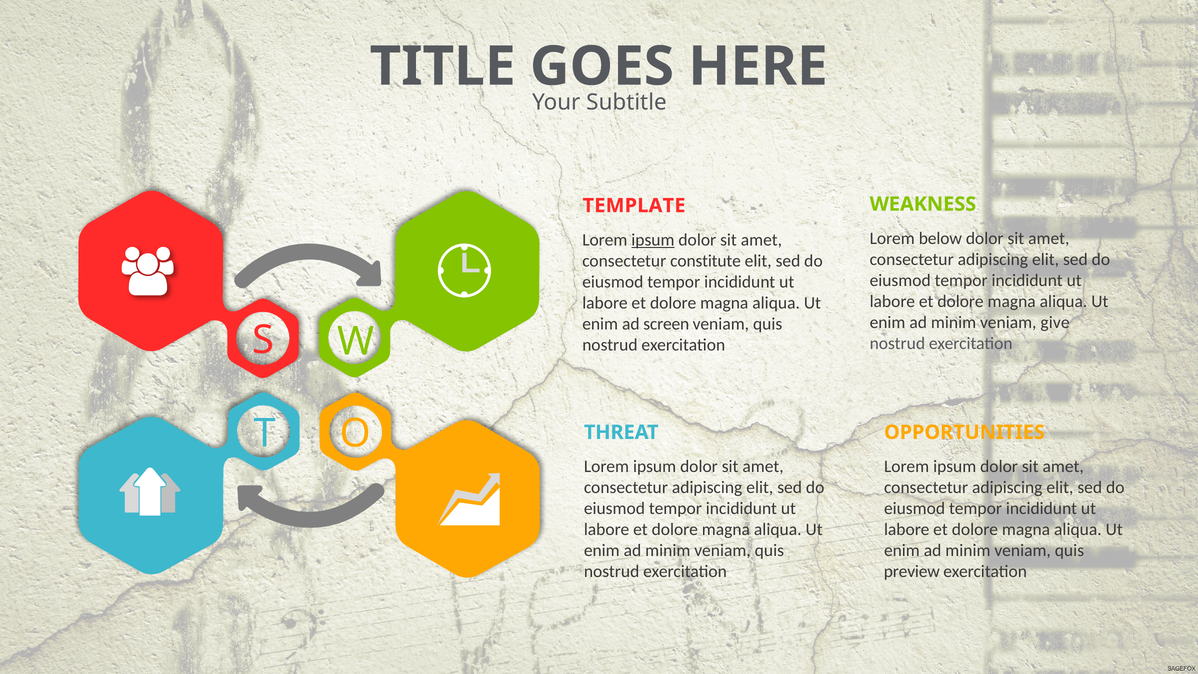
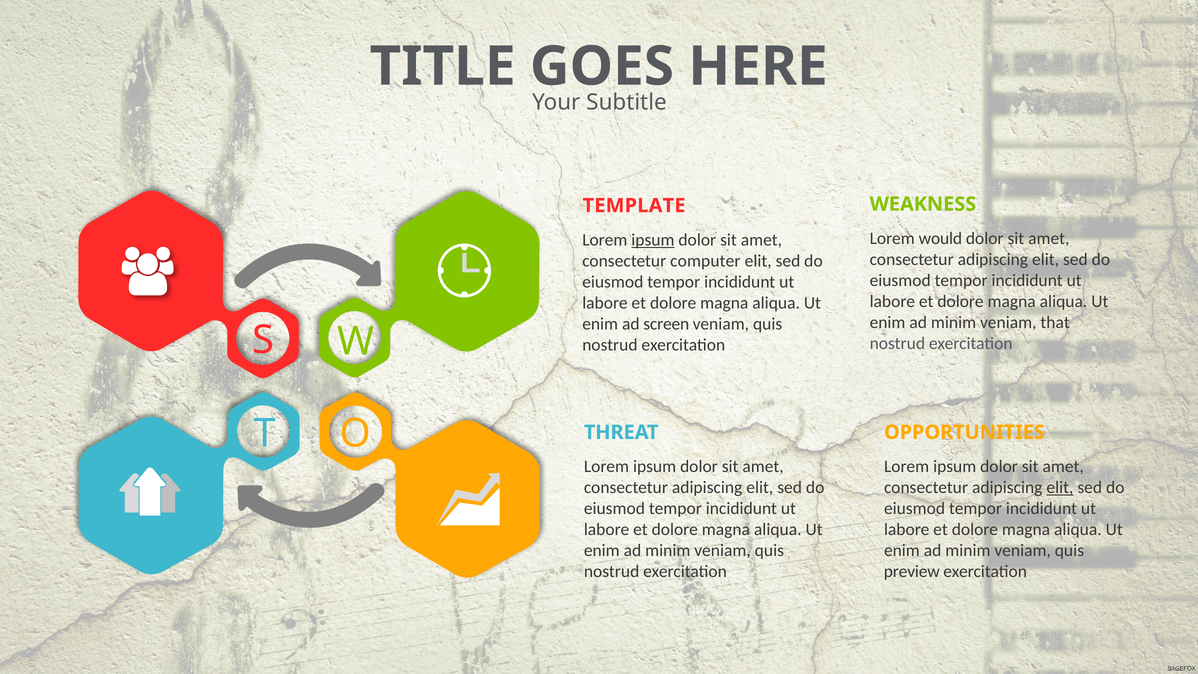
below: below -> would (940, 238)
constitute: constitute -> computer (705, 261)
give: give -> that (1055, 322)
elit underline: none -> present (1060, 487)
